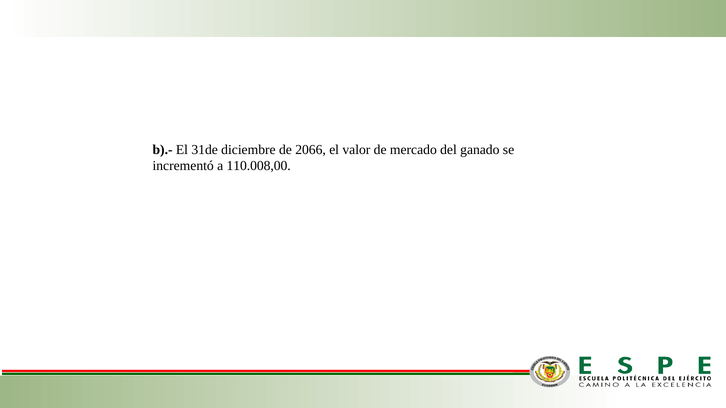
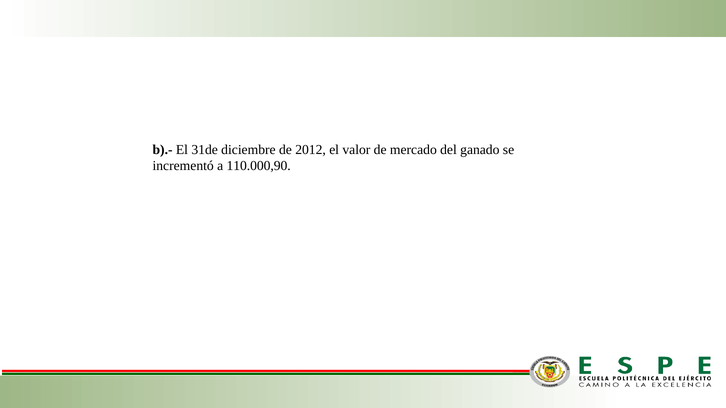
2066: 2066 -> 2012 (311, 150)
110.008,00: 110.008,00 -> 110.000,90 (259, 166)
